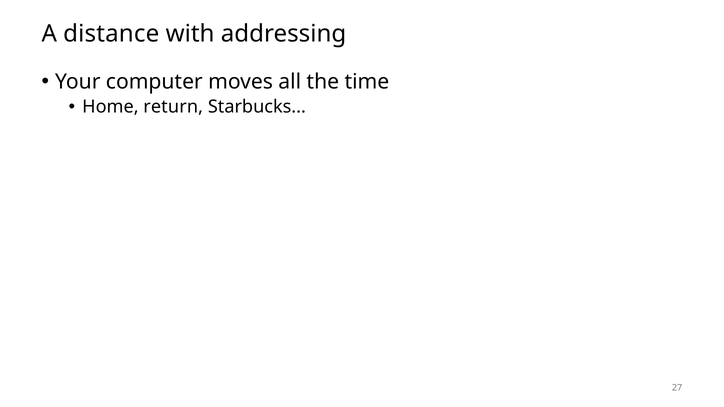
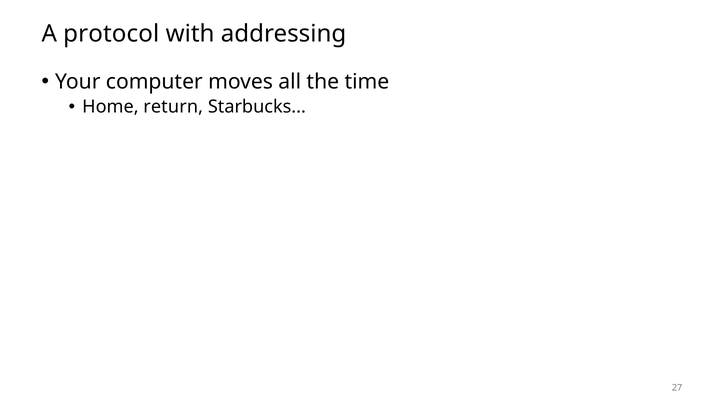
distance: distance -> protocol (111, 34)
